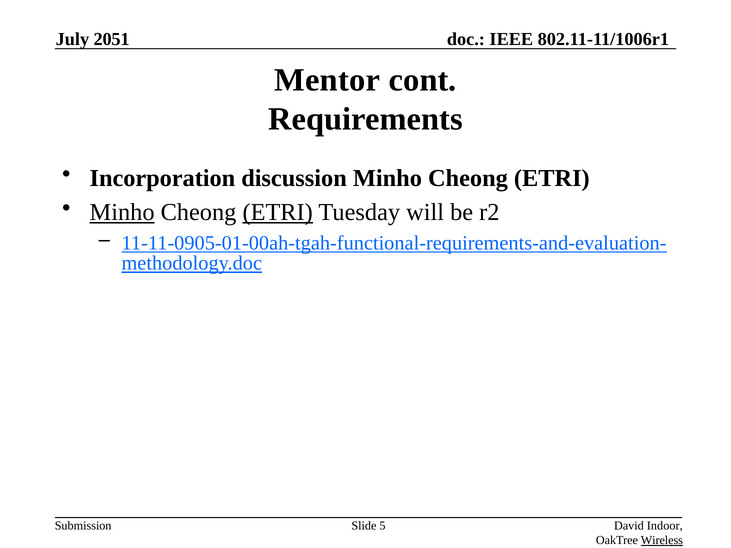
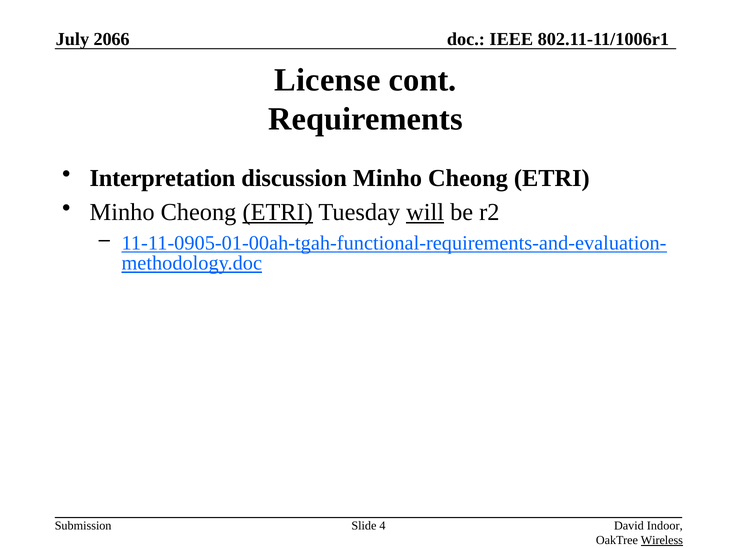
2051: 2051 -> 2066 (112, 39)
Mentor: Mentor -> License (327, 80)
Incorporation: Incorporation -> Interpretation (163, 178)
Minho underline: present -> none (122, 212)
will underline: none -> present (425, 212)
5: 5 -> 4 (383, 526)
